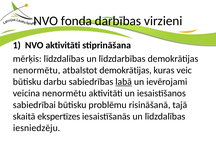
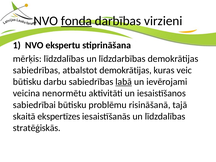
fonda underline: none -> present (76, 21)
NVO aktivitāti: aktivitāti -> ekspertu (63, 45)
nenormētu: nenormētu -> sabiedrības (37, 70)
iesniedzēju: iesniedzēju -> stratēģiskās (37, 128)
